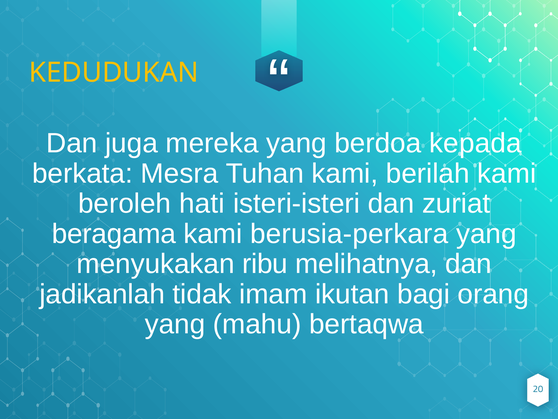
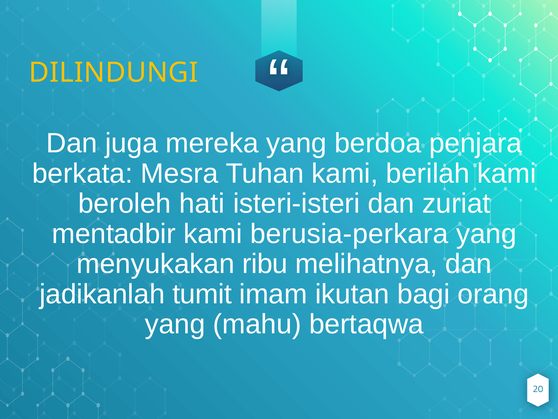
KEDUDUKAN: KEDUDUKAN -> DILINDUNGI (114, 73)
kepada: kepada -> penjara (476, 143)
beragama: beragama -> mentadbir (114, 234)
tidak: tidak -> tumit (202, 294)
